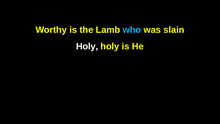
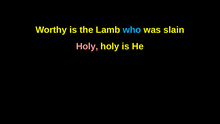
Holy colour: white -> pink (87, 46)
